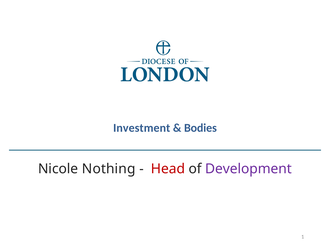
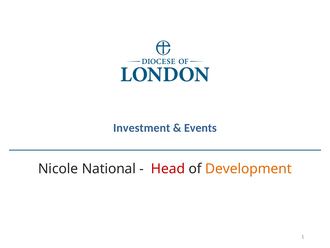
Bodies: Bodies -> Events (200, 128)
Nothing: Nothing -> National (109, 168)
Development colour: purple -> orange (249, 168)
